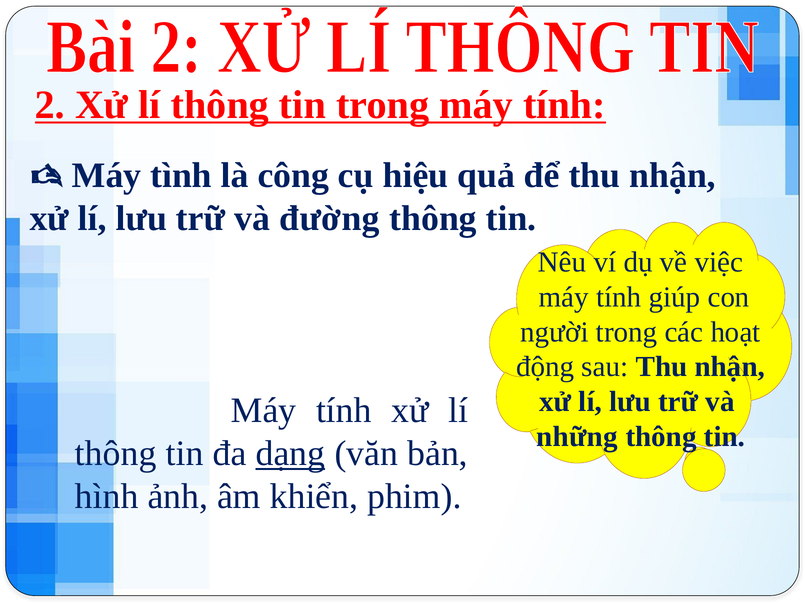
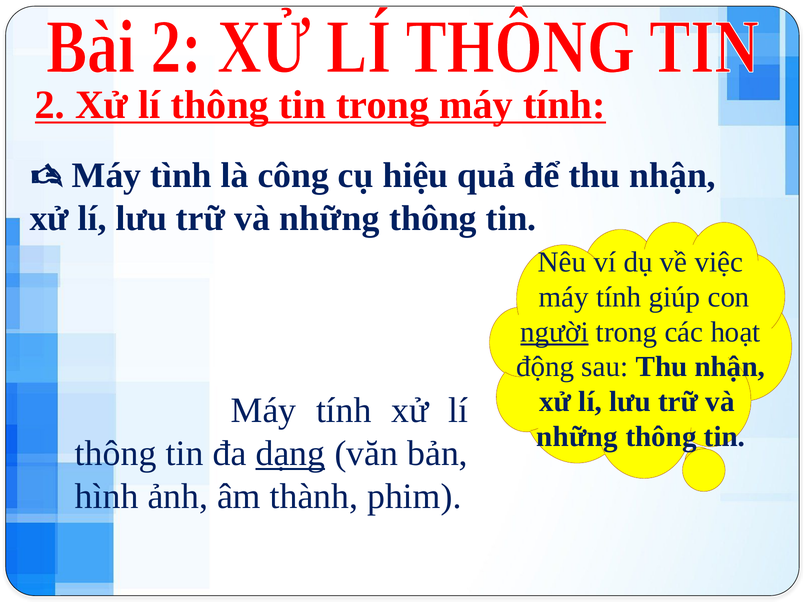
đường: đường -> những (329, 218)
người underline: none -> present (554, 332)
khiển: khiển -> thành (314, 496)
